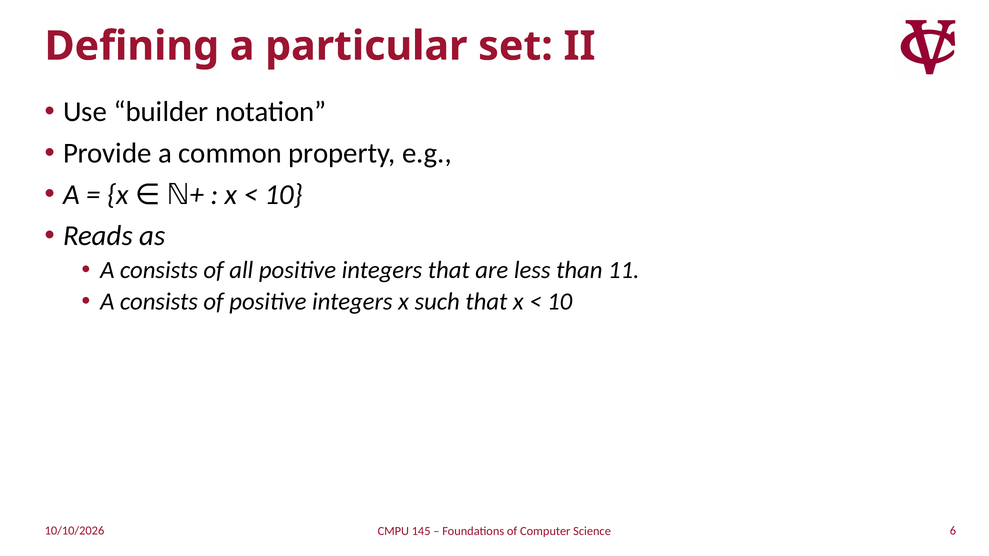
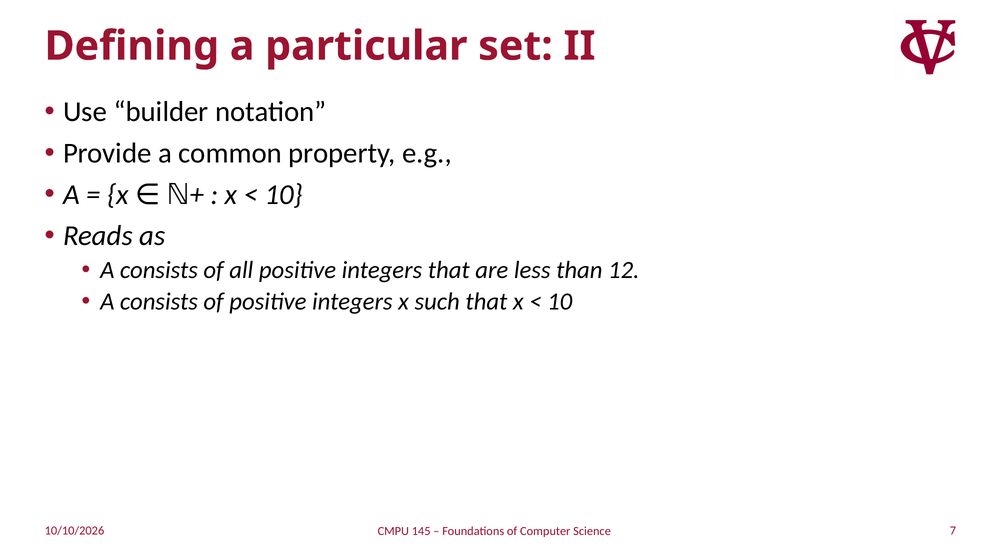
11: 11 -> 12 (624, 270)
6: 6 -> 7 (953, 531)
